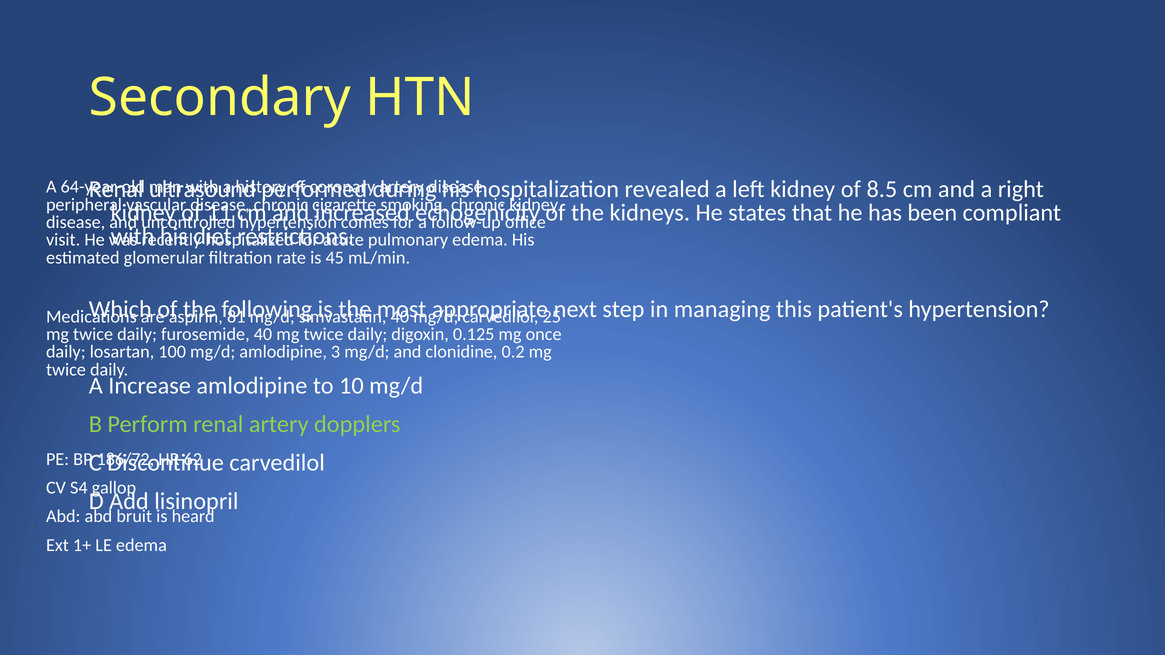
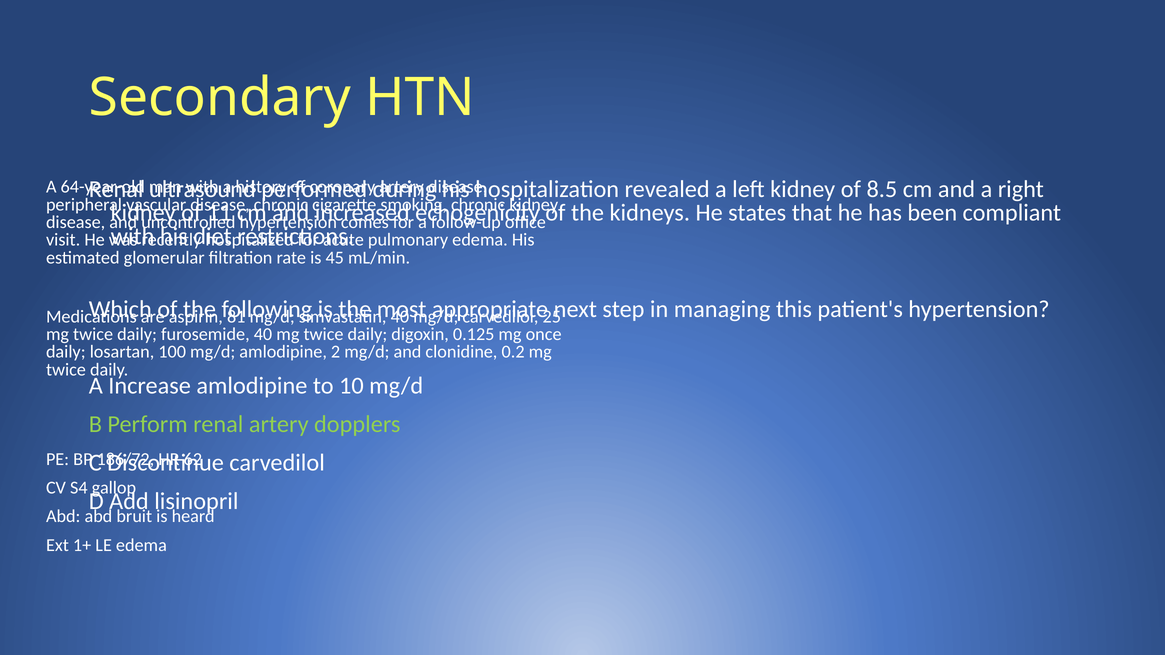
3: 3 -> 2 (336, 352)
